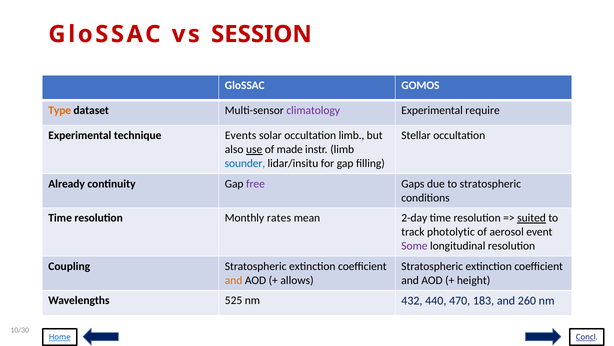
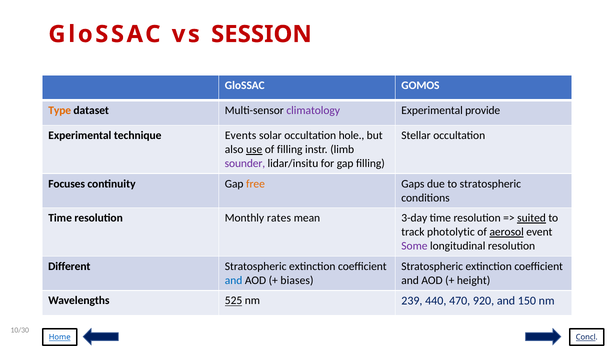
require: require -> provide (483, 110)
occultation limb: limb -> hole (352, 135)
of made: made -> filling (290, 149)
sounder colour: blue -> purple (245, 163)
Already: Already -> Focuses (67, 183)
free colour: purple -> orange (255, 183)
2-day: 2-day -> 3-day (414, 218)
aerosol underline: none -> present (507, 232)
Coupling: Coupling -> Different (69, 266)
and colour: orange -> blue (234, 280)
allows: allows -> biases (297, 280)
525 underline: none -> present (234, 300)
432: 432 -> 239 (412, 300)
183: 183 -> 920 (484, 300)
260: 260 -> 150 (527, 300)
